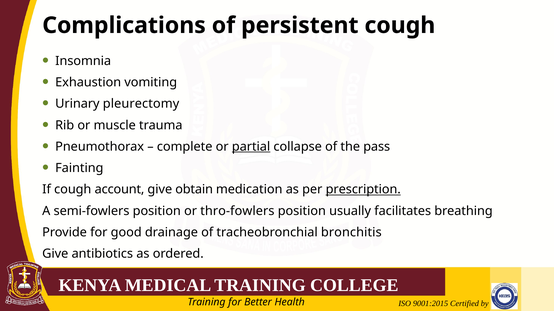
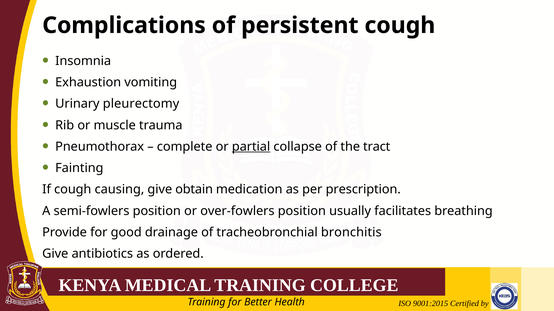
pass: pass -> tract (377, 147)
account: account -> causing (119, 190)
prescription underline: present -> none (363, 190)
thro-fowlers: thro-fowlers -> over-fowlers (237, 211)
